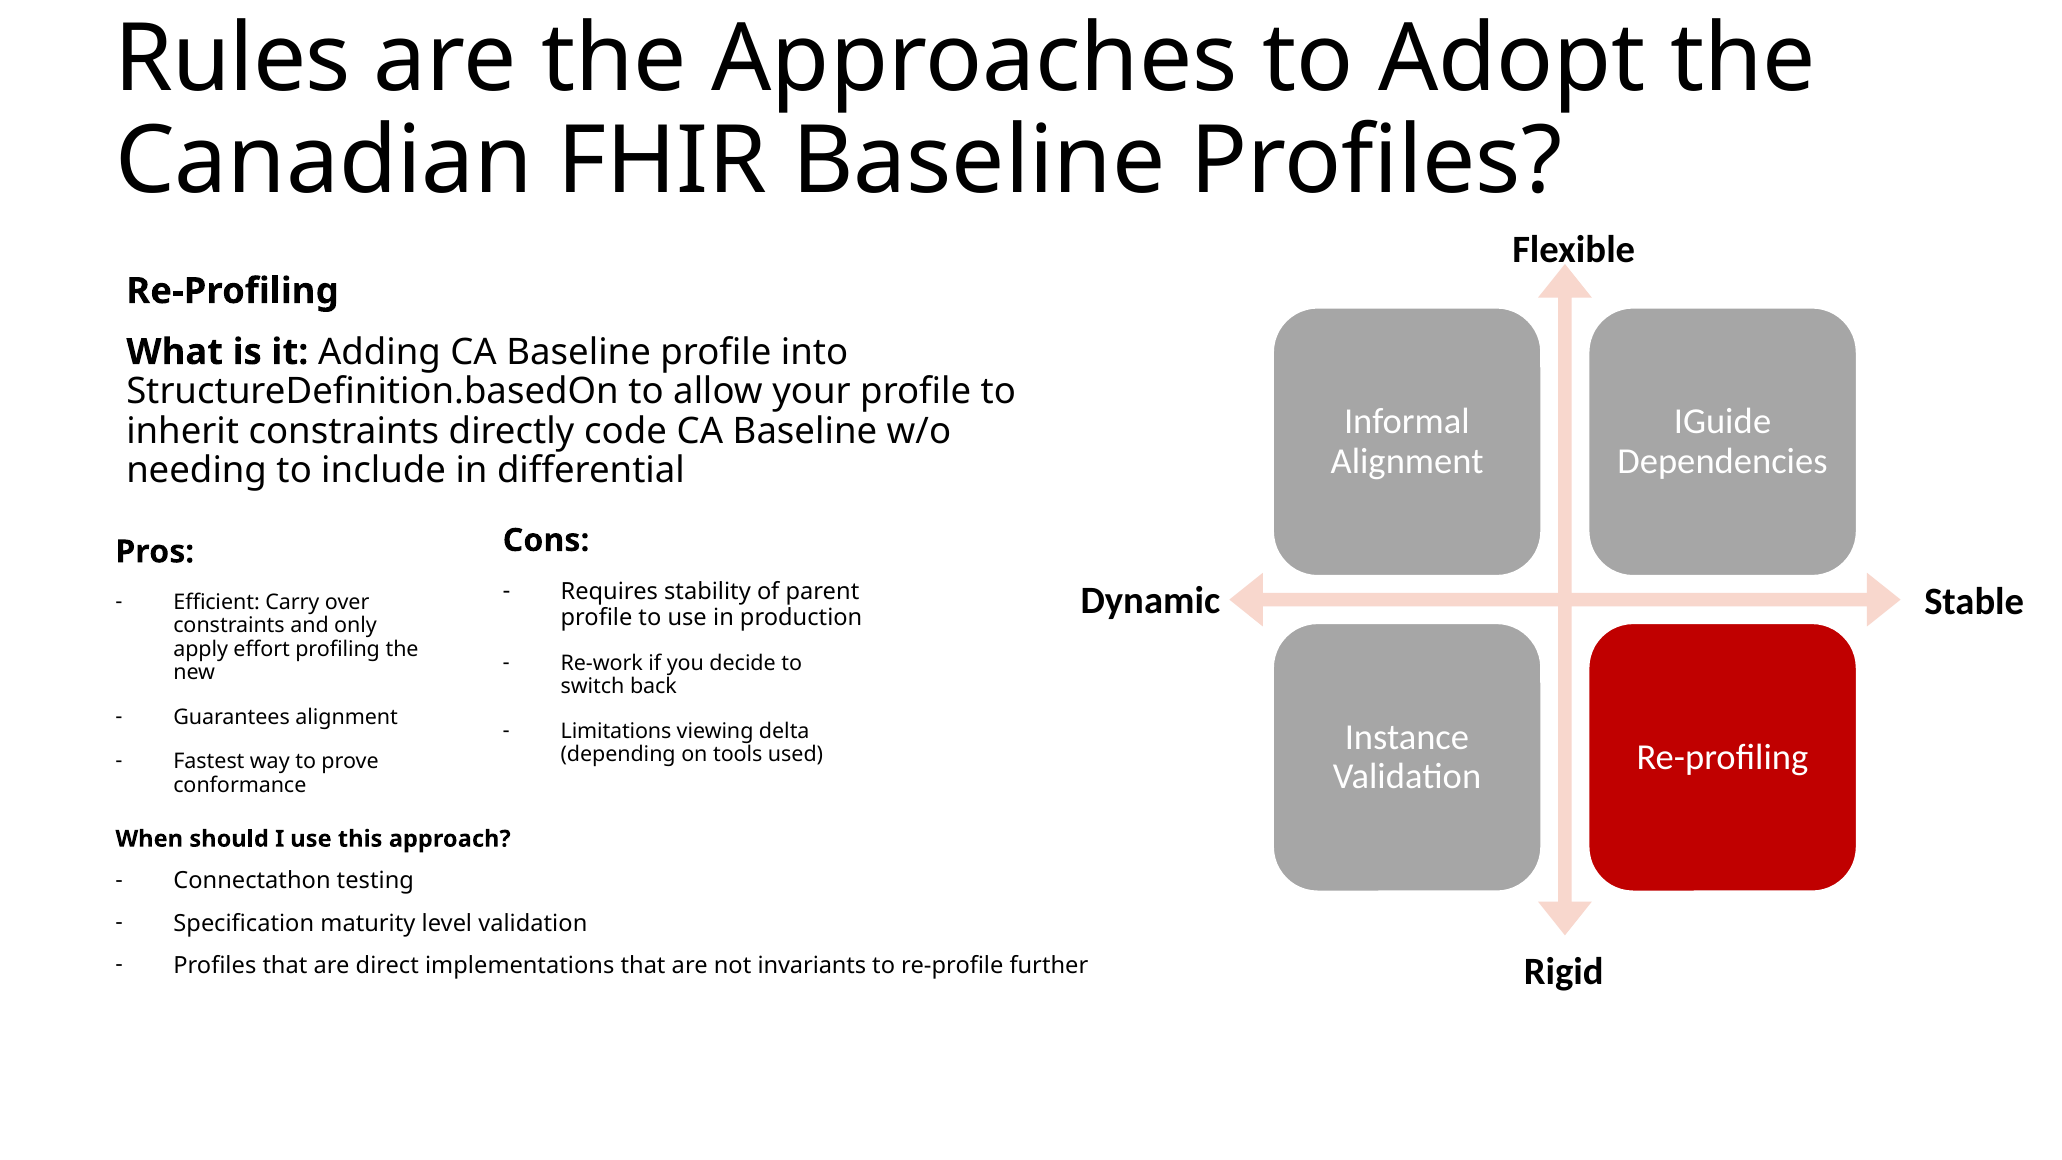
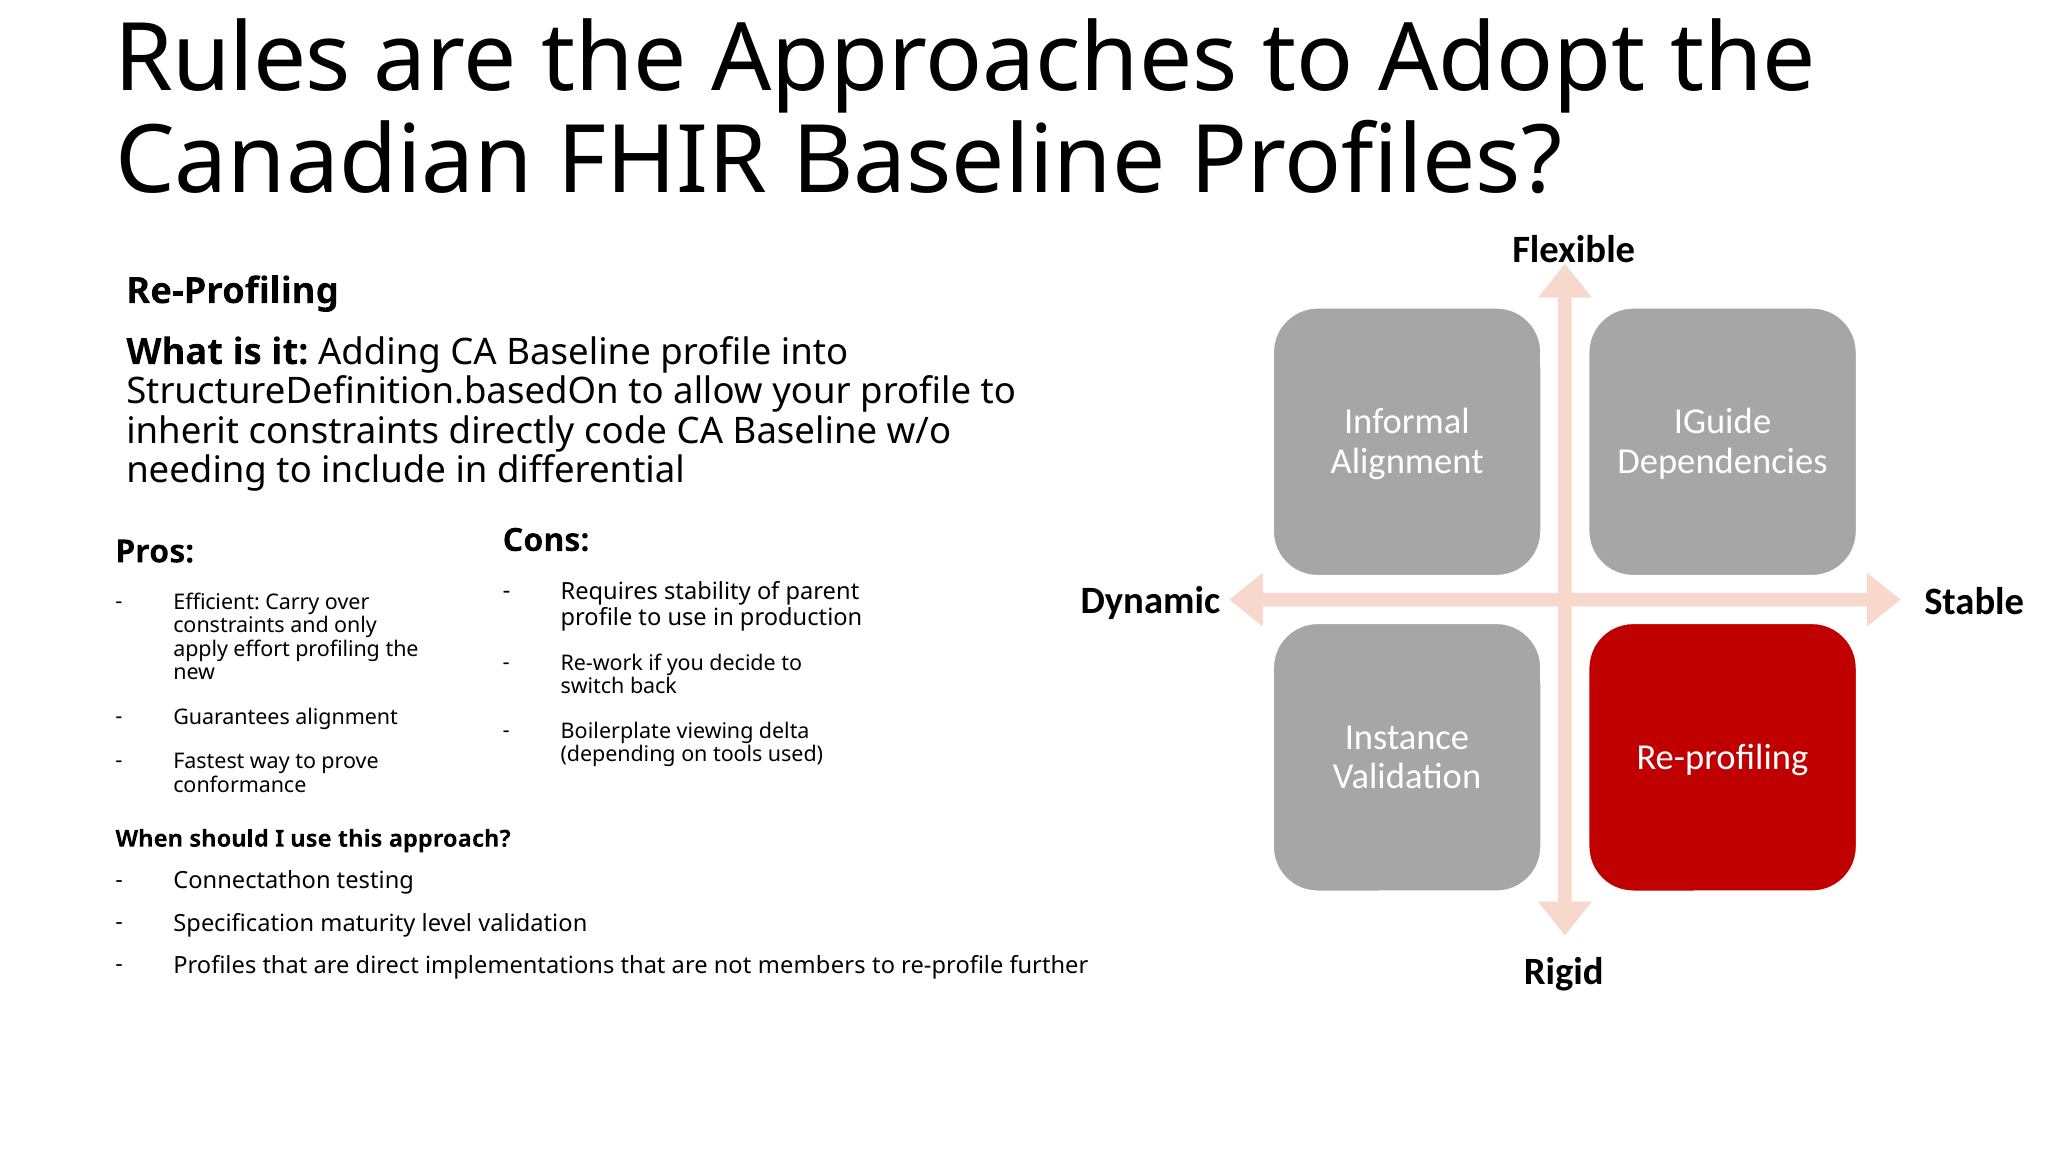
Limitations: Limitations -> Boilerplate (616, 731)
invariants: invariants -> members (812, 966)
